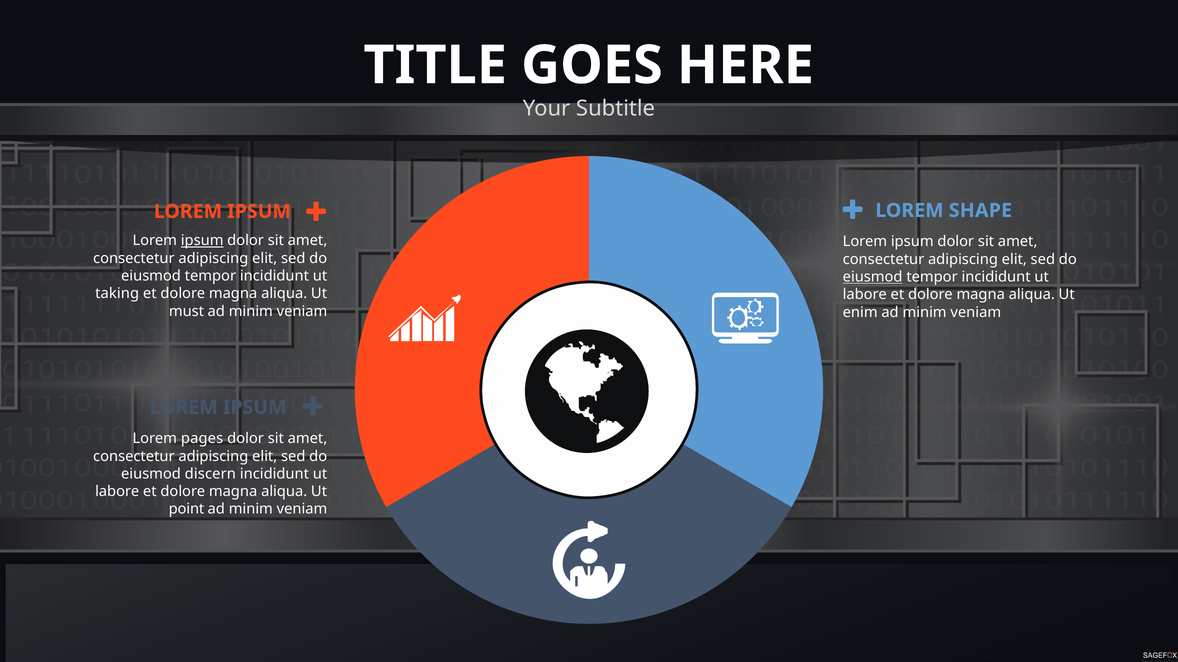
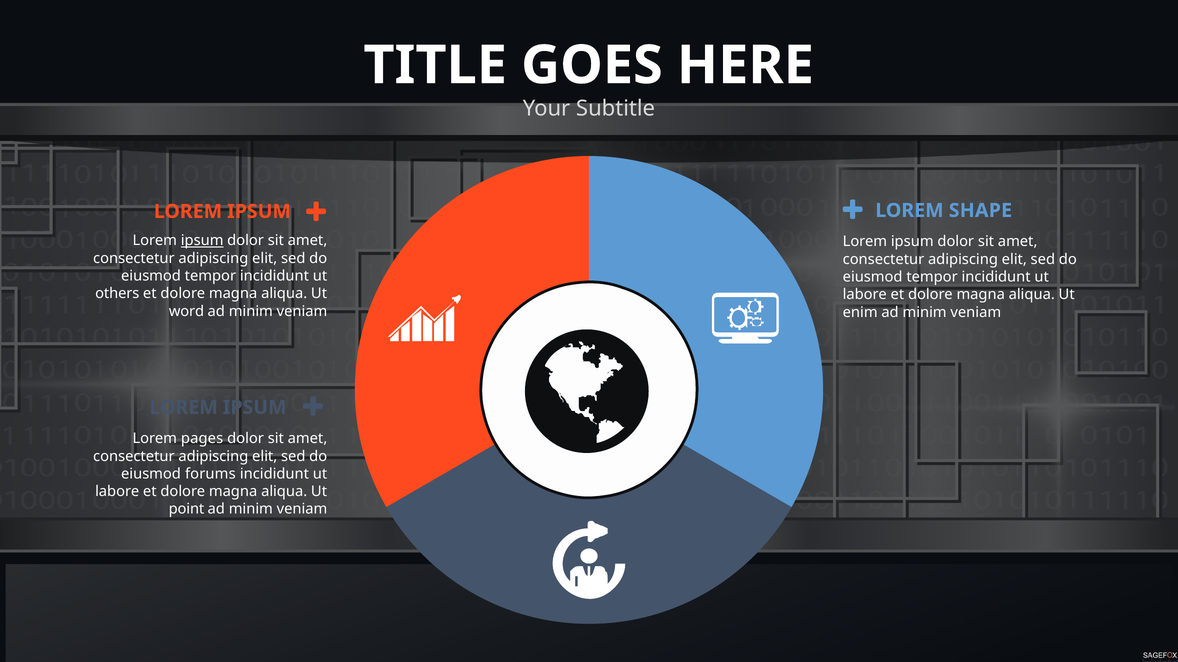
eiusmod underline: present -> none (873, 277)
taking: taking -> others (117, 294)
must: must -> word (186, 311)
discern: discern -> forums (210, 474)
